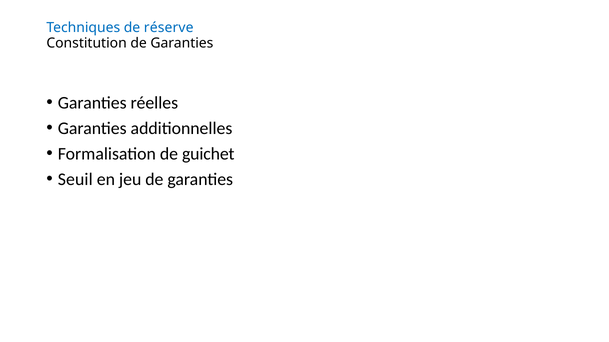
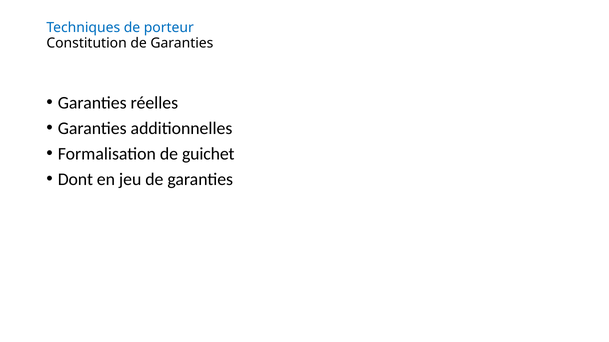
réserve: réserve -> porteur (169, 28)
Seuil: Seuil -> Dont (75, 180)
